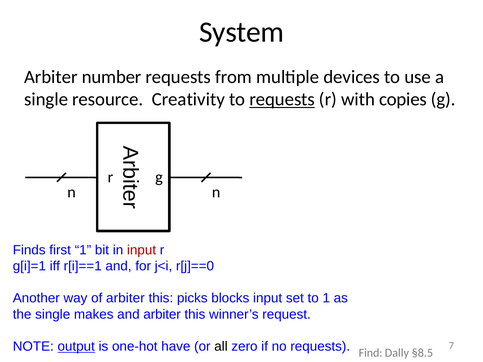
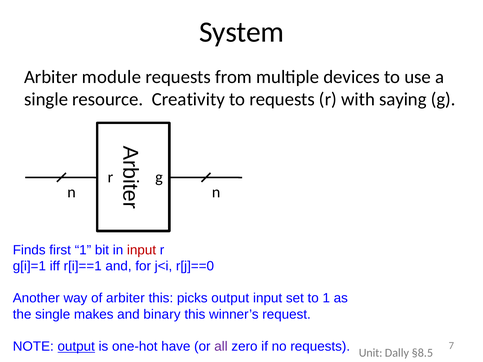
number: number -> module (111, 77)
requests underline: present -> none (282, 100)
copies: copies -> saying (403, 100)
picks blocks: blocks -> output (230, 298)
and arbiter: arbiter -> binary (162, 315)
all colour: black -> purple (221, 347)
Find: Find -> Unit (371, 353)
